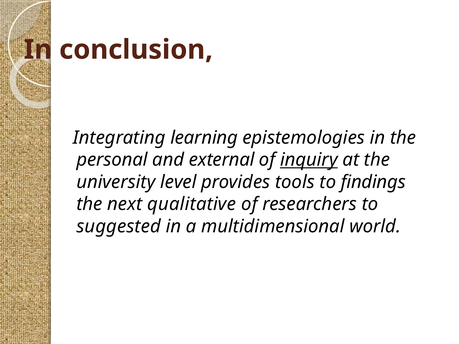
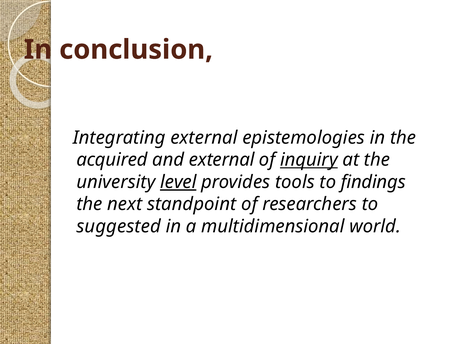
Integrating learning: learning -> external (204, 138)
personal: personal -> acquired (112, 160)
level underline: none -> present (178, 182)
qualitative: qualitative -> standpoint (192, 204)
